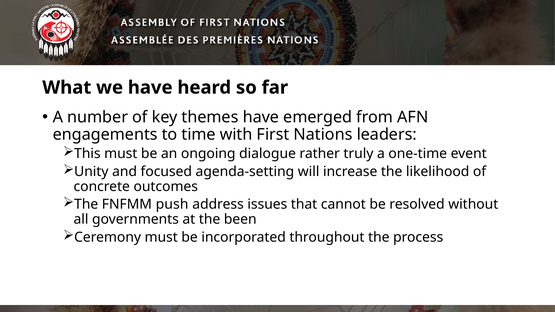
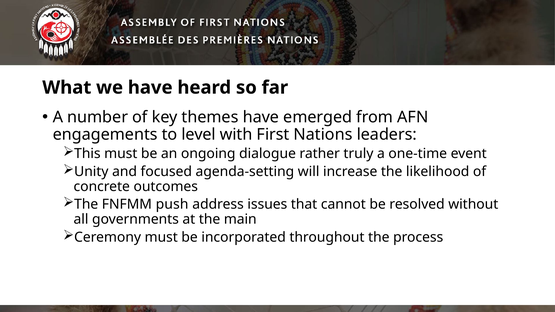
time: time -> level (199, 135)
been: been -> main (240, 220)
